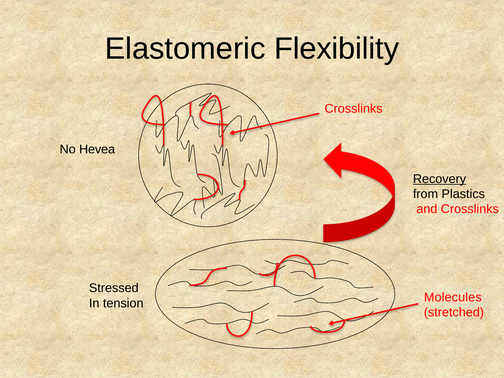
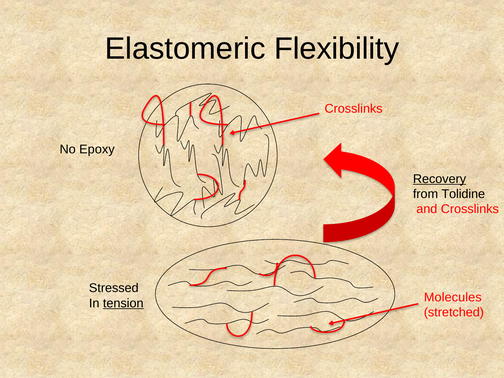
Hevea: Hevea -> Epoxy (97, 150)
Plastics: Plastics -> Tolidine (463, 194)
tension underline: none -> present (123, 303)
